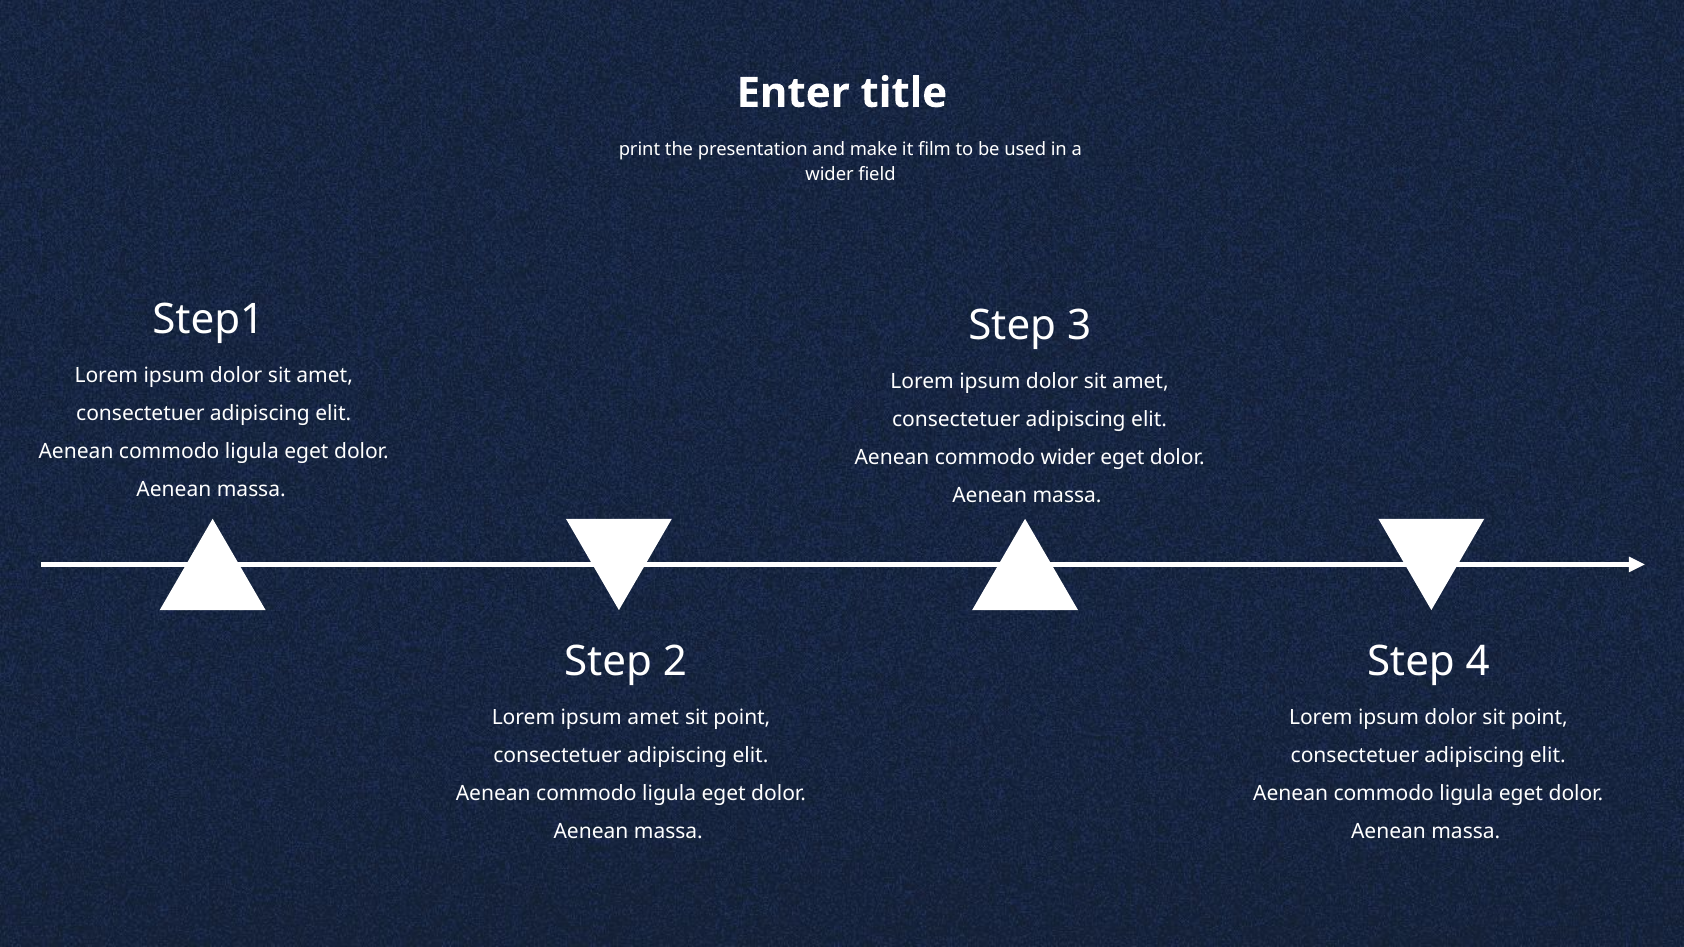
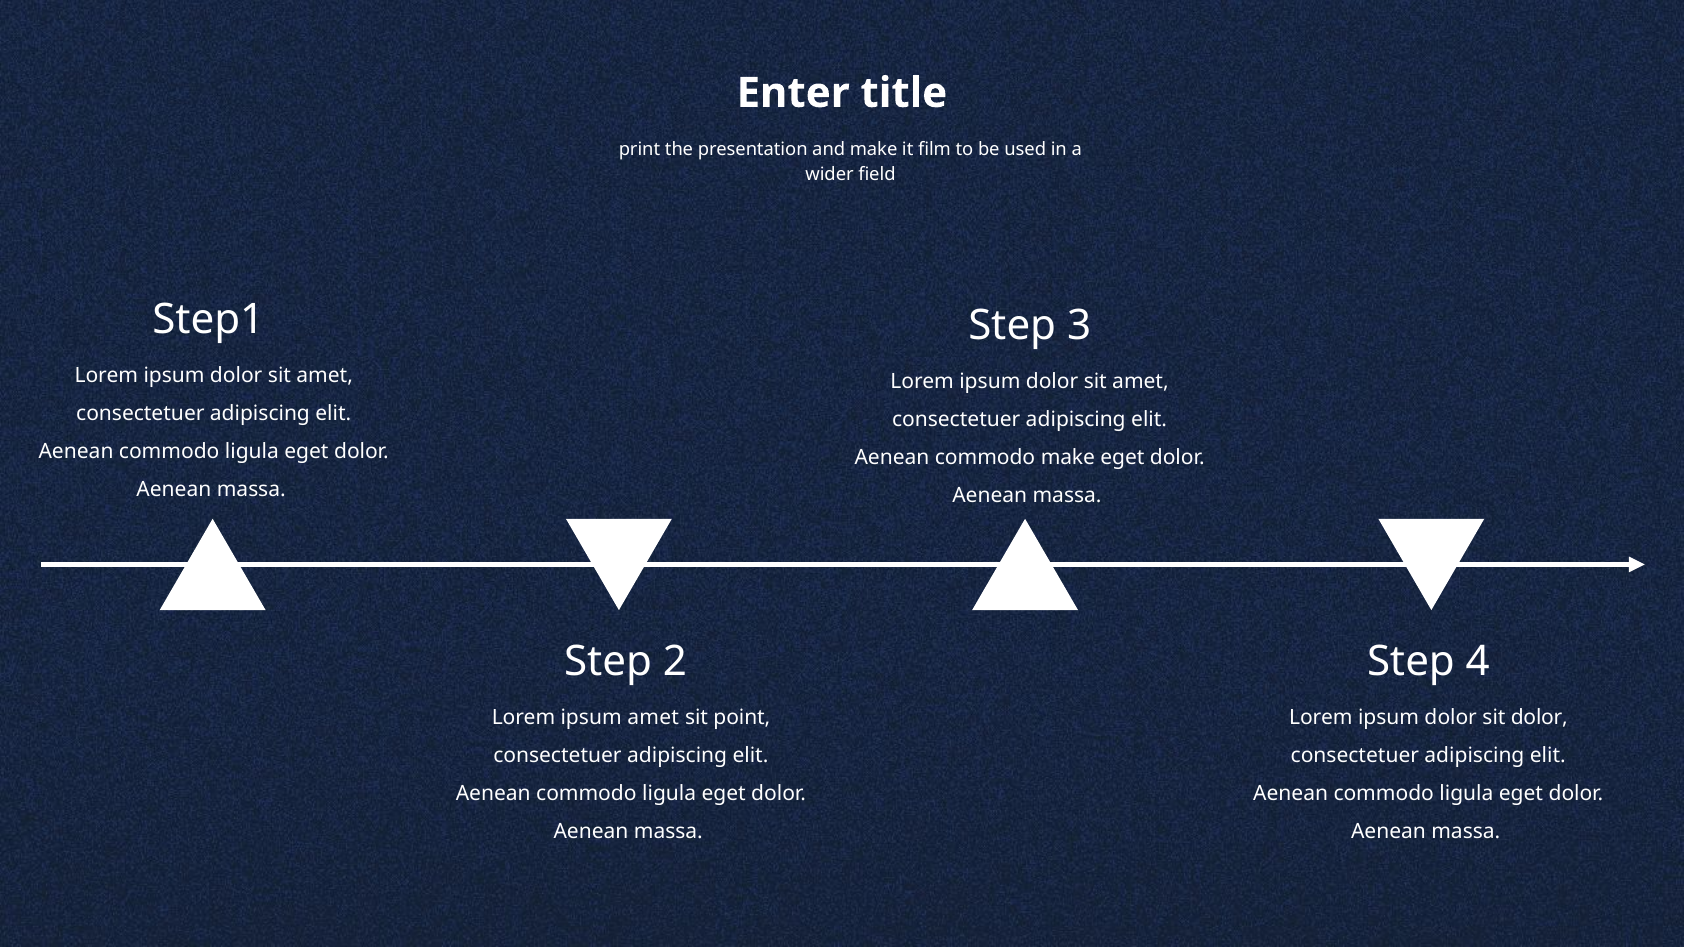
commodo wider: wider -> make (1068, 458)
dolor sit point: point -> dolor (1539, 718)
